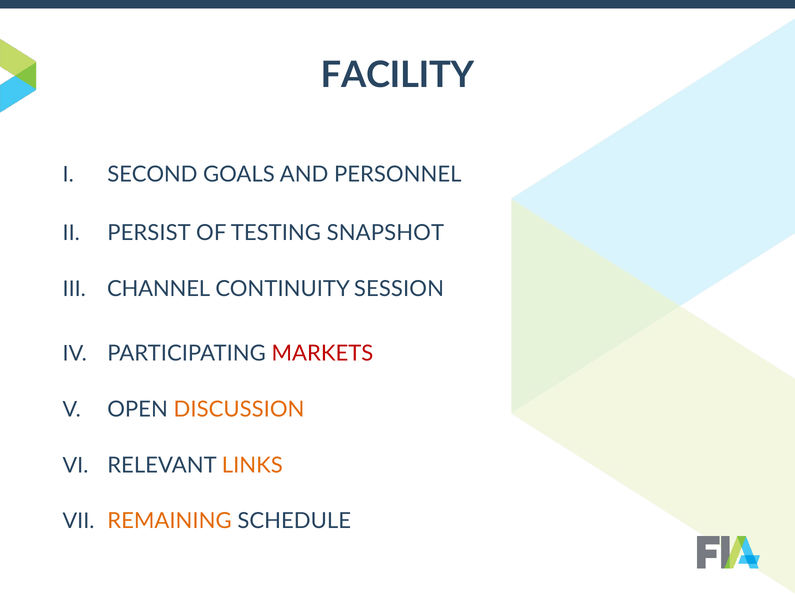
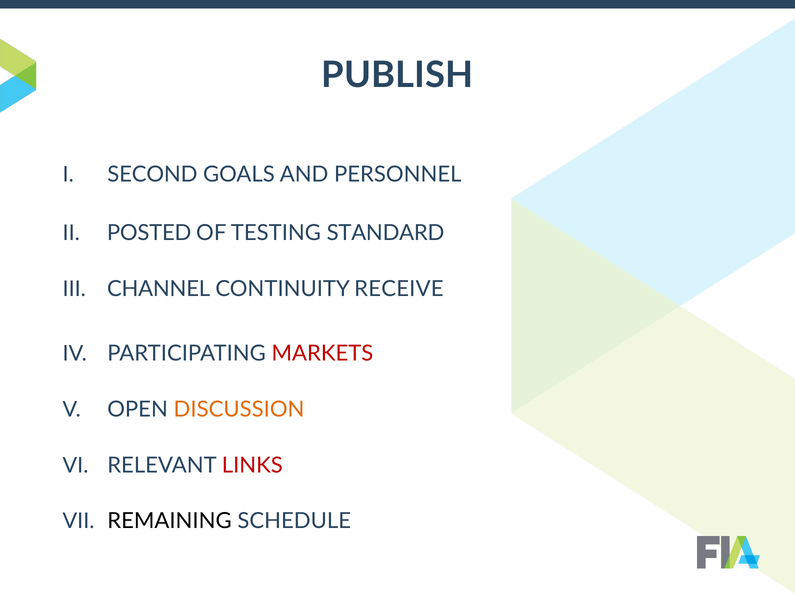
FACILITY: FACILITY -> PUBLISH (397, 75)
PERSIST: PERSIST -> POSTED (149, 233)
SNAPSHOT: SNAPSHOT -> STANDARD (386, 233)
SESSION: SESSION -> RECEIVE (399, 289)
LINKS colour: orange -> red (252, 465)
REMAINING colour: orange -> black (170, 521)
